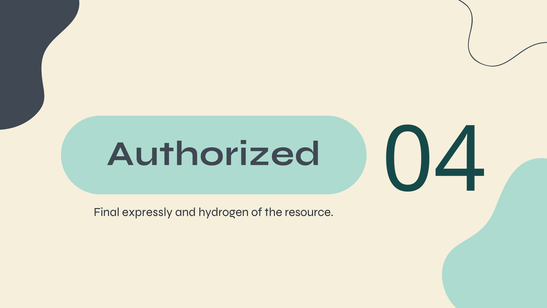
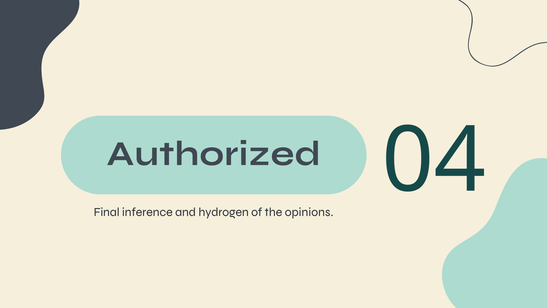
expressly: expressly -> inference (147, 212)
resource: resource -> opinions (309, 212)
